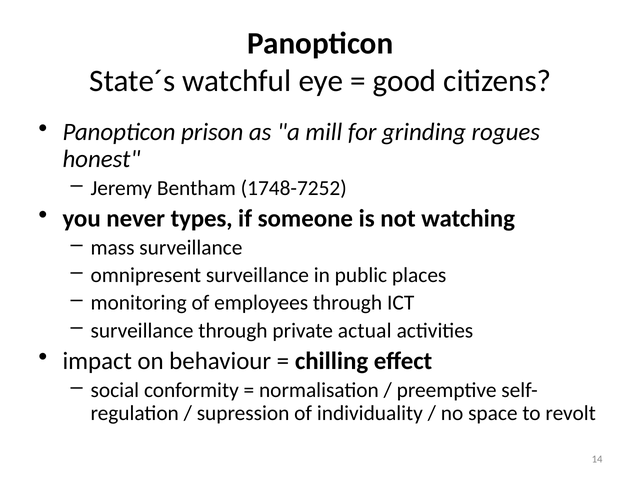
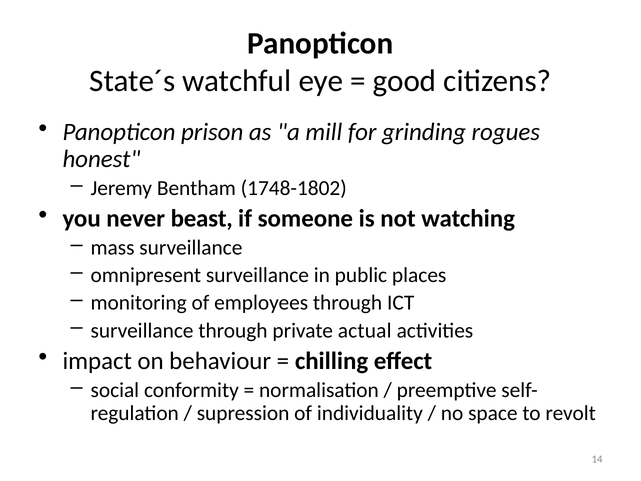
1748-7252: 1748-7252 -> 1748-1802 (294, 188)
types: types -> beast (202, 219)
